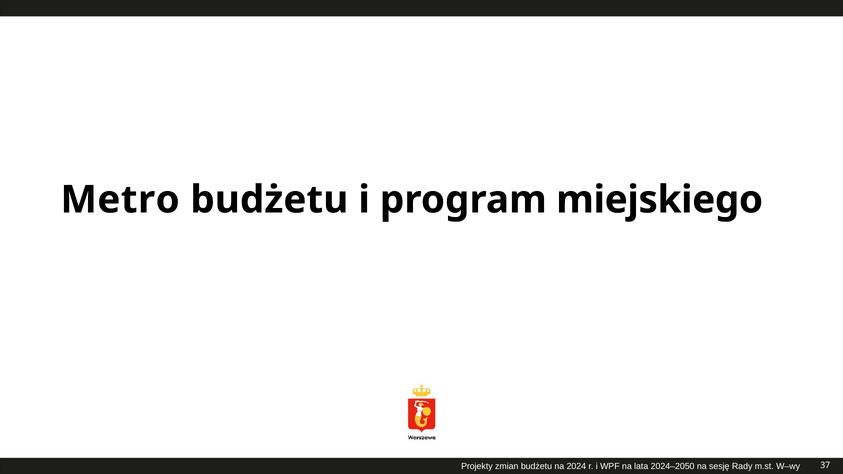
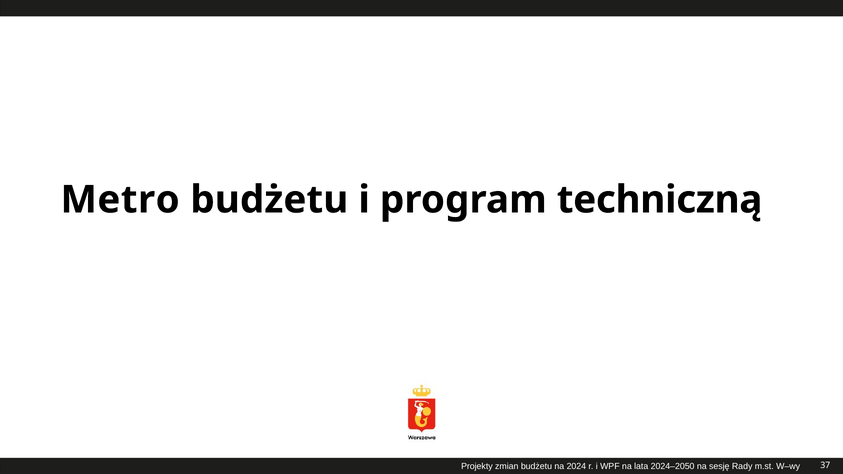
miejskiego: miejskiego -> techniczną (660, 200)
